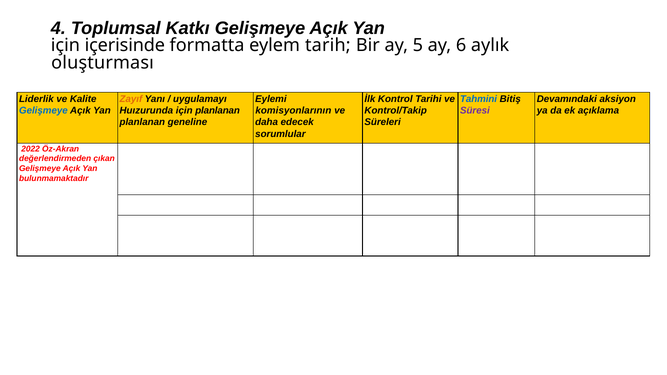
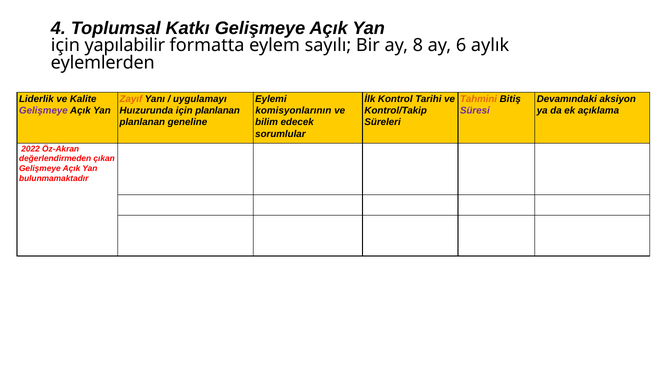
içerisinde: içerisinde -> yapılabilir (125, 45)
tarih: tarih -> sayılı (328, 45)
5: 5 -> 8 (418, 45)
oluşturması: oluşturması -> eylemlerden (103, 63)
Tahmini colour: blue -> orange (479, 99)
Gelişmeye colour: blue -> purple (43, 111)
daha: daha -> bilim (267, 122)
